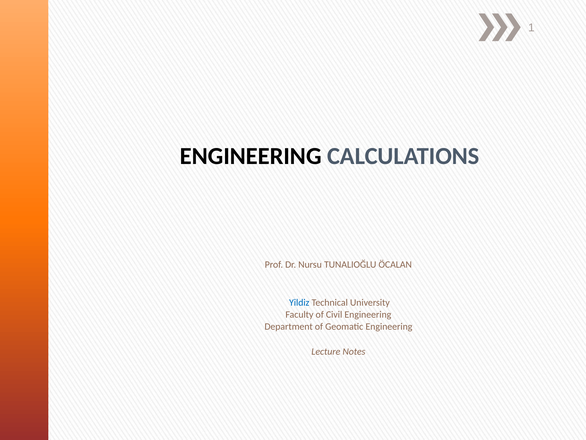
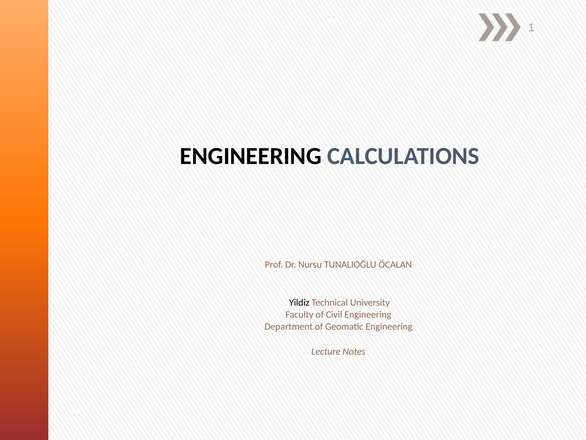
Yildiz colour: blue -> black (299, 302)
